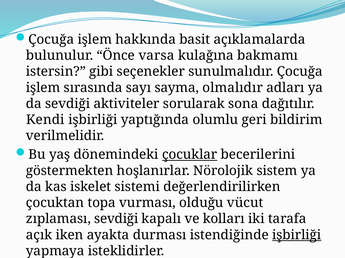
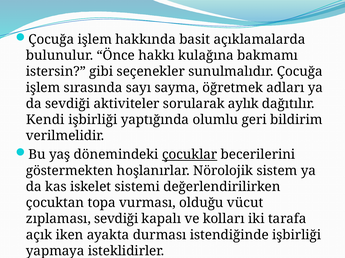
varsa: varsa -> hakkı (156, 56)
olmalıdır: olmalıdır -> öğretmek (233, 88)
sona: sona -> aylık (243, 104)
işbirliği underline: present -> none (297, 236)
